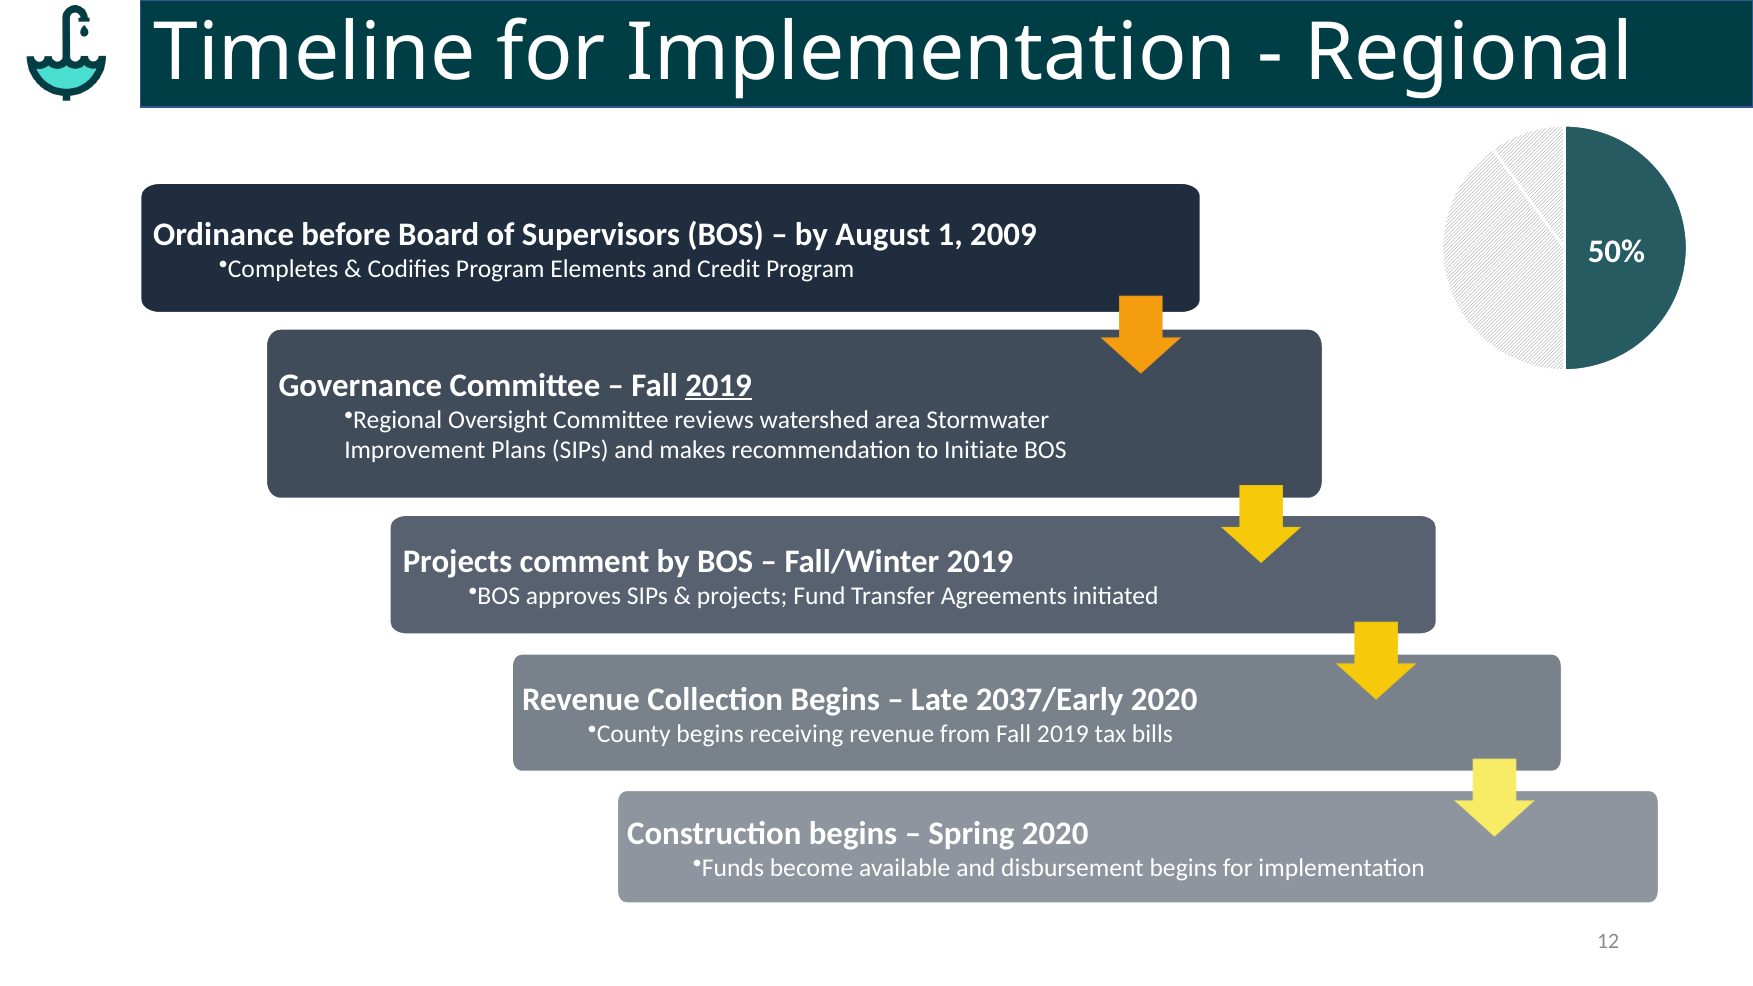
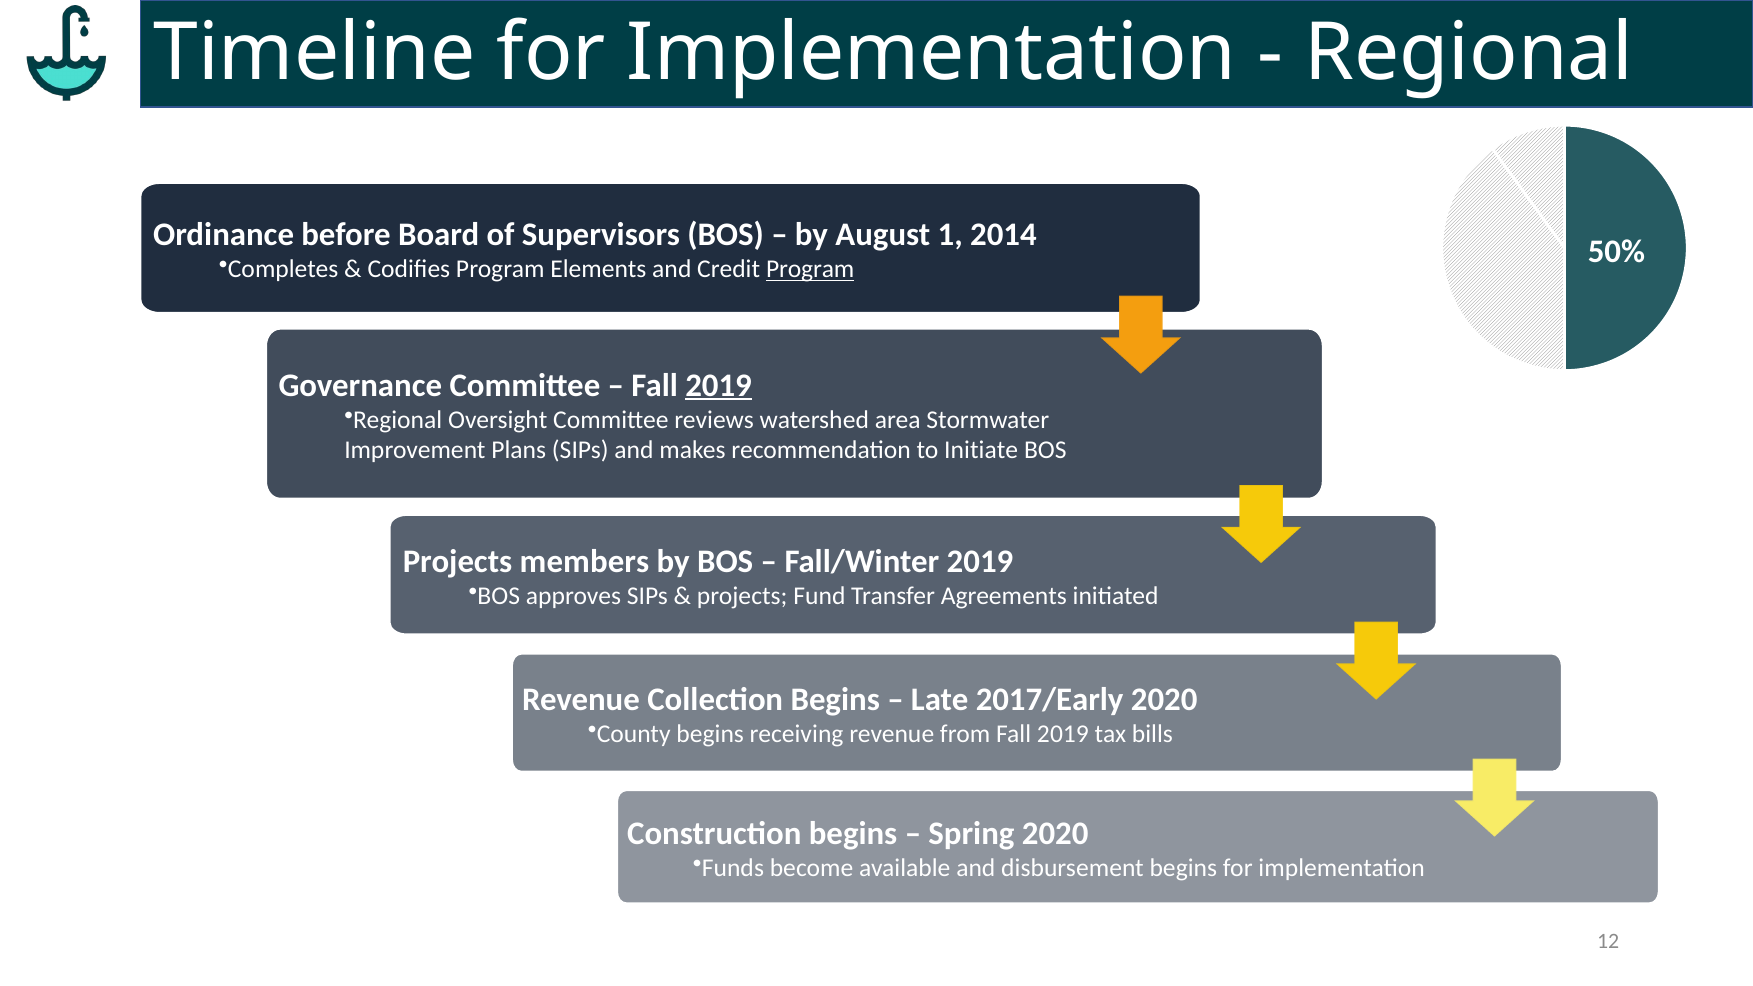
2009: 2009 -> 2014 (1003, 235)
Program underline: none -> present (810, 269)
comment: comment -> members (584, 562)
2037/Early: 2037/Early -> 2017/Early (1050, 700)
